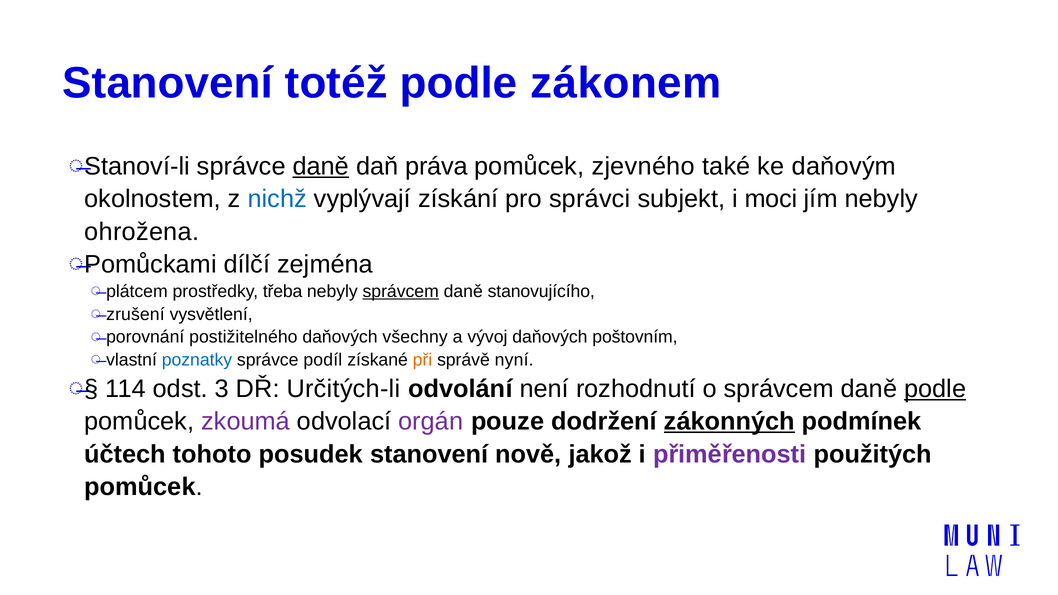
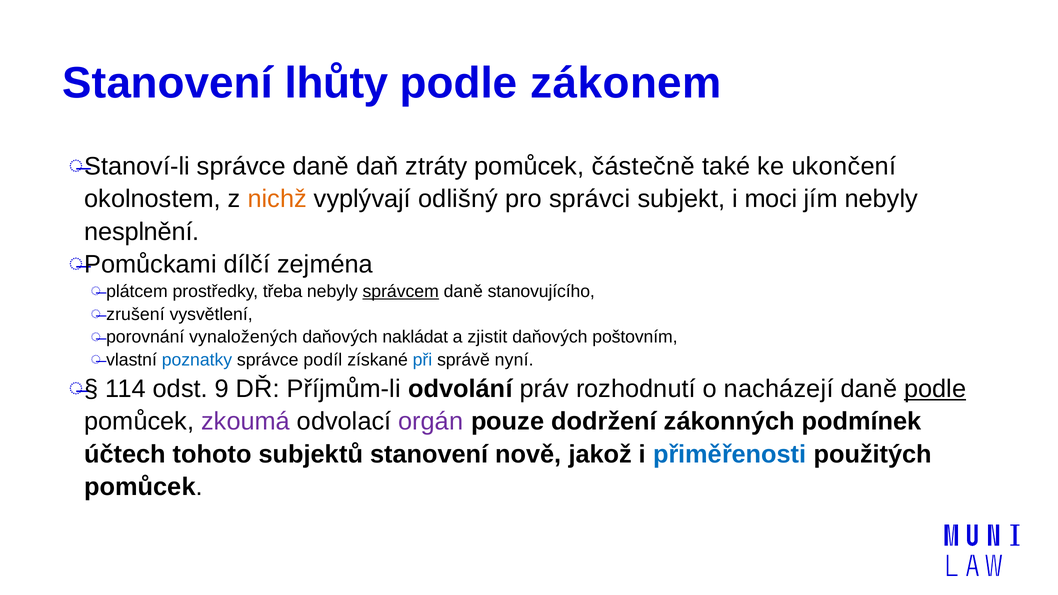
totéž: totéž -> lhůty (337, 83)
daně underline: present -> none (321, 166)
práva: práva -> ztráty (436, 166)
zjevného: zjevného -> částečně (643, 166)
daňovým: daňovým -> ukončení (844, 166)
nichž colour: blue -> orange (277, 199)
získání: získání -> odlišný (458, 199)
ohrožena: ohrožena -> nesplnění (142, 232)
postižitelného: postižitelného -> vynaložených (243, 337)
všechny: všechny -> nakládat (415, 337)
vývoj: vývoj -> zjistit (487, 337)
při colour: orange -> blue (422, 360)
3: 3 -> 9 (222, 389)
Určitých-li: Určitých-li -> Příjmům-li (344, 389)
není: není -> práv (544, 389)
o správcem: správcem -> nacházejí (779, 389)
zákonných underline: present -> none (729, 422)
posudek: posudek -> subjektů (311, 454)
přiměřenosti colour: purple -> blue (730, 454)
